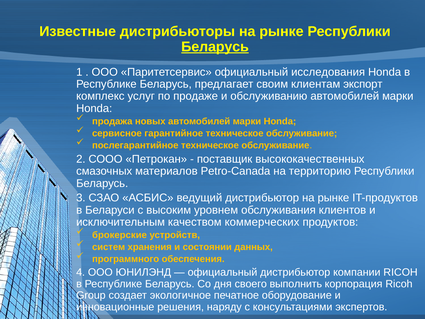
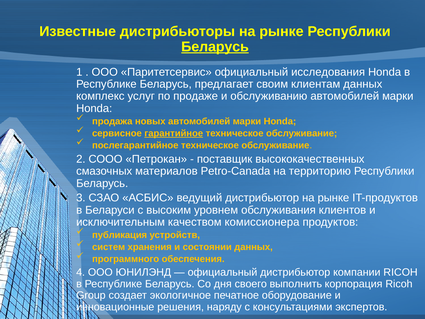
клиентам экспорт: экспорт -> данных (363, 84)
гарантийное underline: none -> present (174, 133)
коммерческих: коммерческих -> комиссионера (262, 222)
брокерские: брокерские -> публикация (120, 235)
